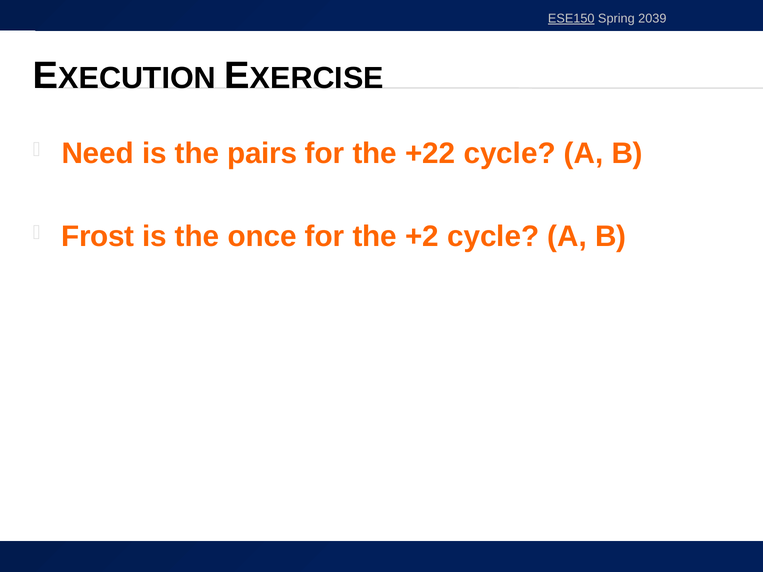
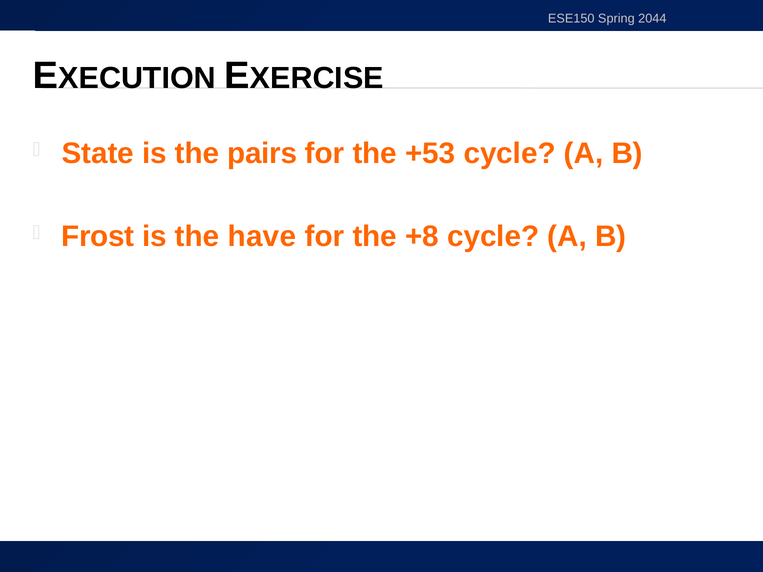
ESE150 underline: present -> none (571, 19)
2039: 2039 -> 2044 (652, 19)
Need: Need -> State (98, 153)
+22: +22 -> +53 (430, 153)
once: once -> have (262, 236)
+2: +2 -> +8 (422, 236)
